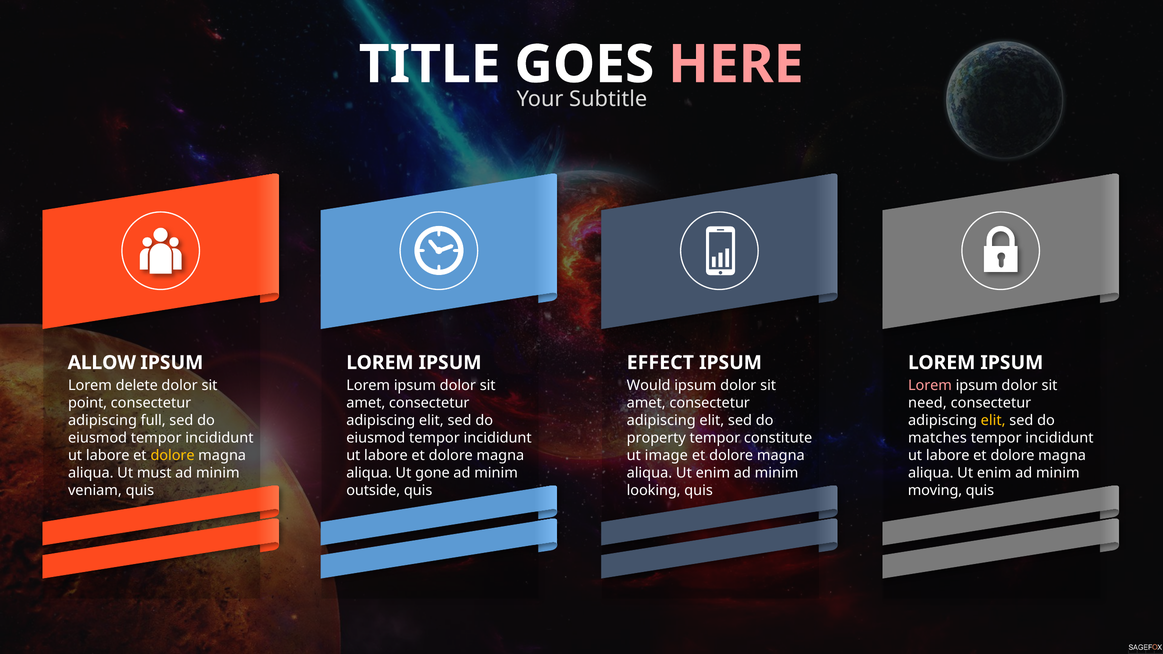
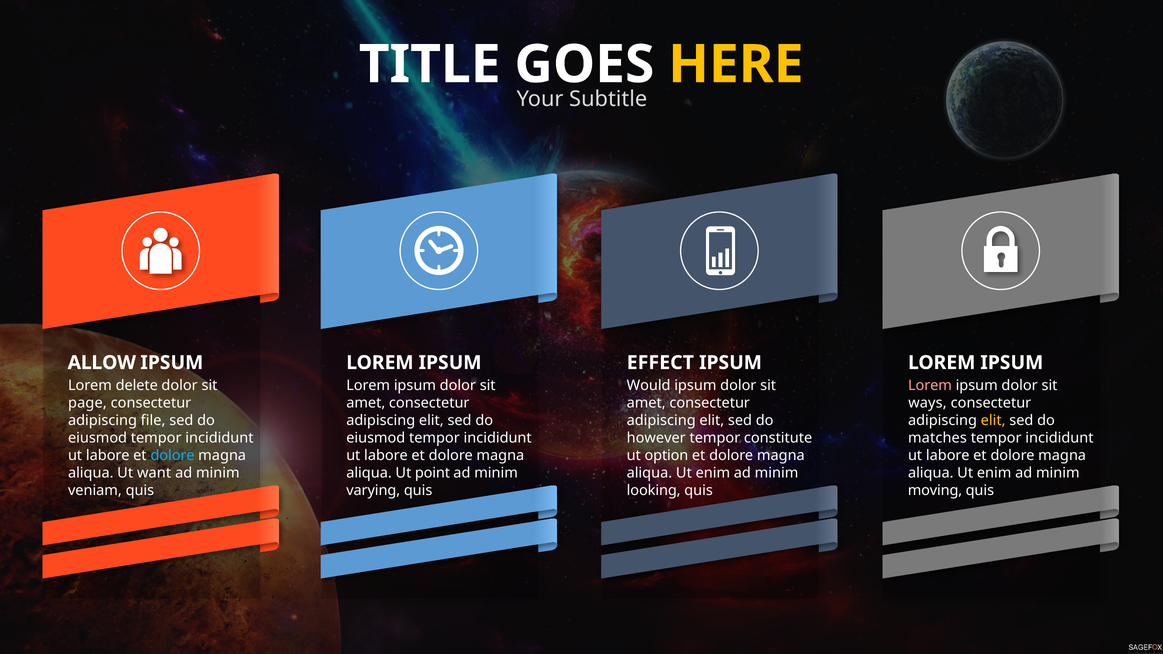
HERE colour: pink -> yellow (736, 65)
point: point -> page (87, 403)
need: need -> ways (927, 403)
full: full -> file (153, 421)
property: property -> however (656, 438)
dolore colour: yellow -> light blue (173, 455)
image: image -> option (666, 455)
must: must -> want (154, 473)
gone: gone -> point (432, 473)
outside: outside -> varying (373, 490)
